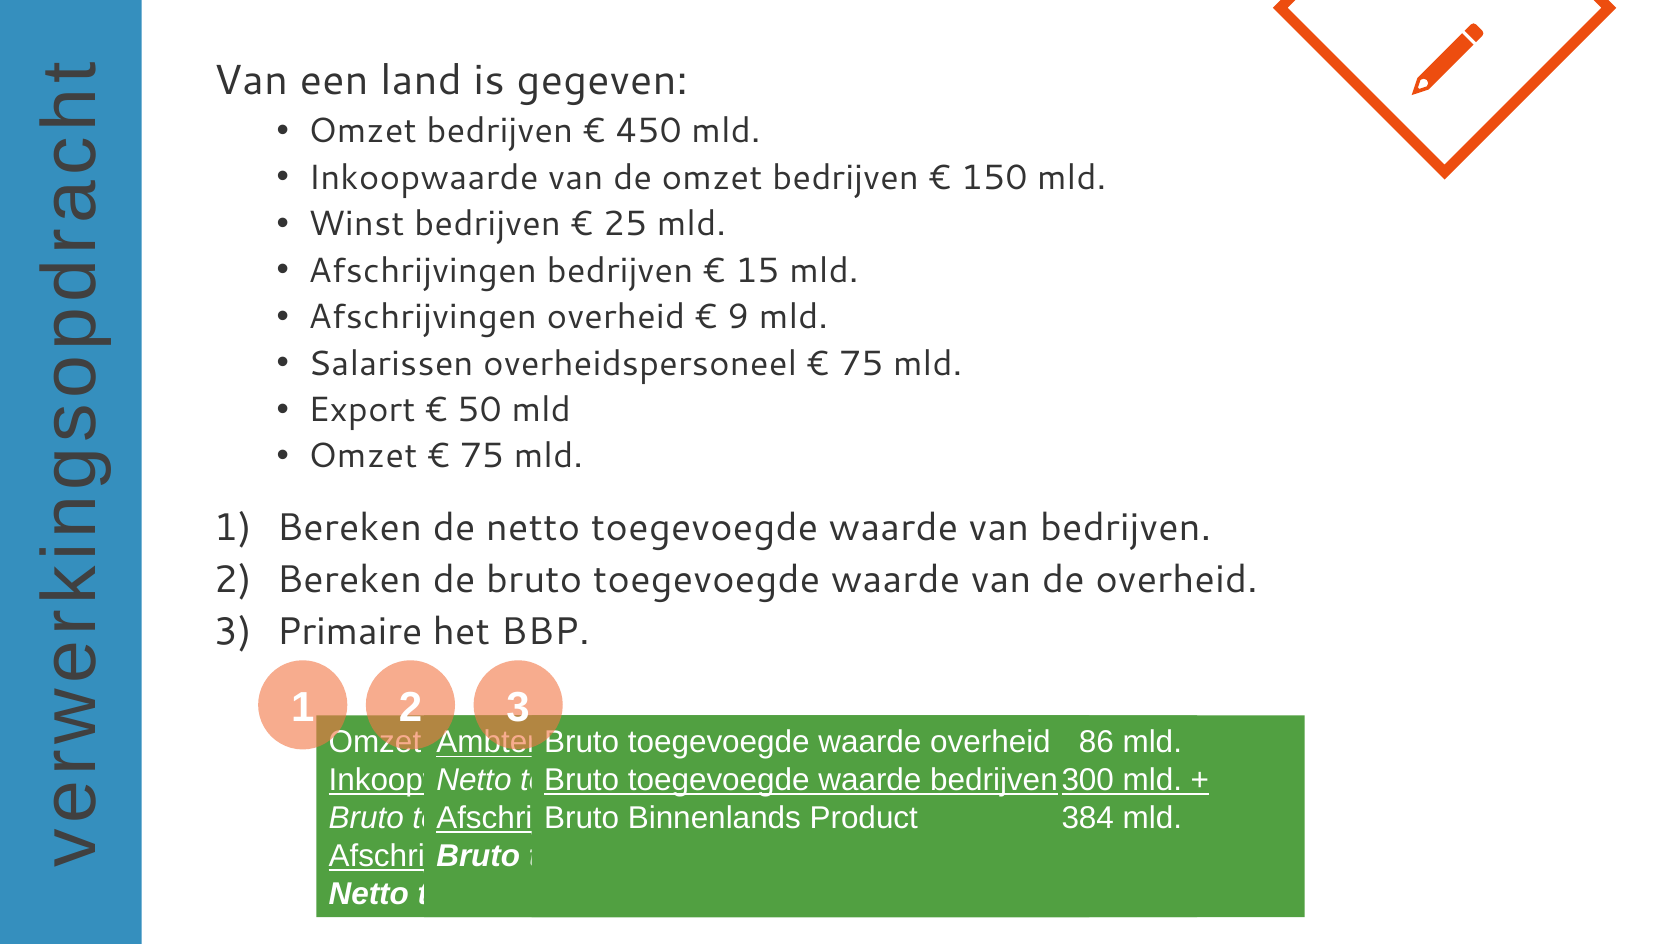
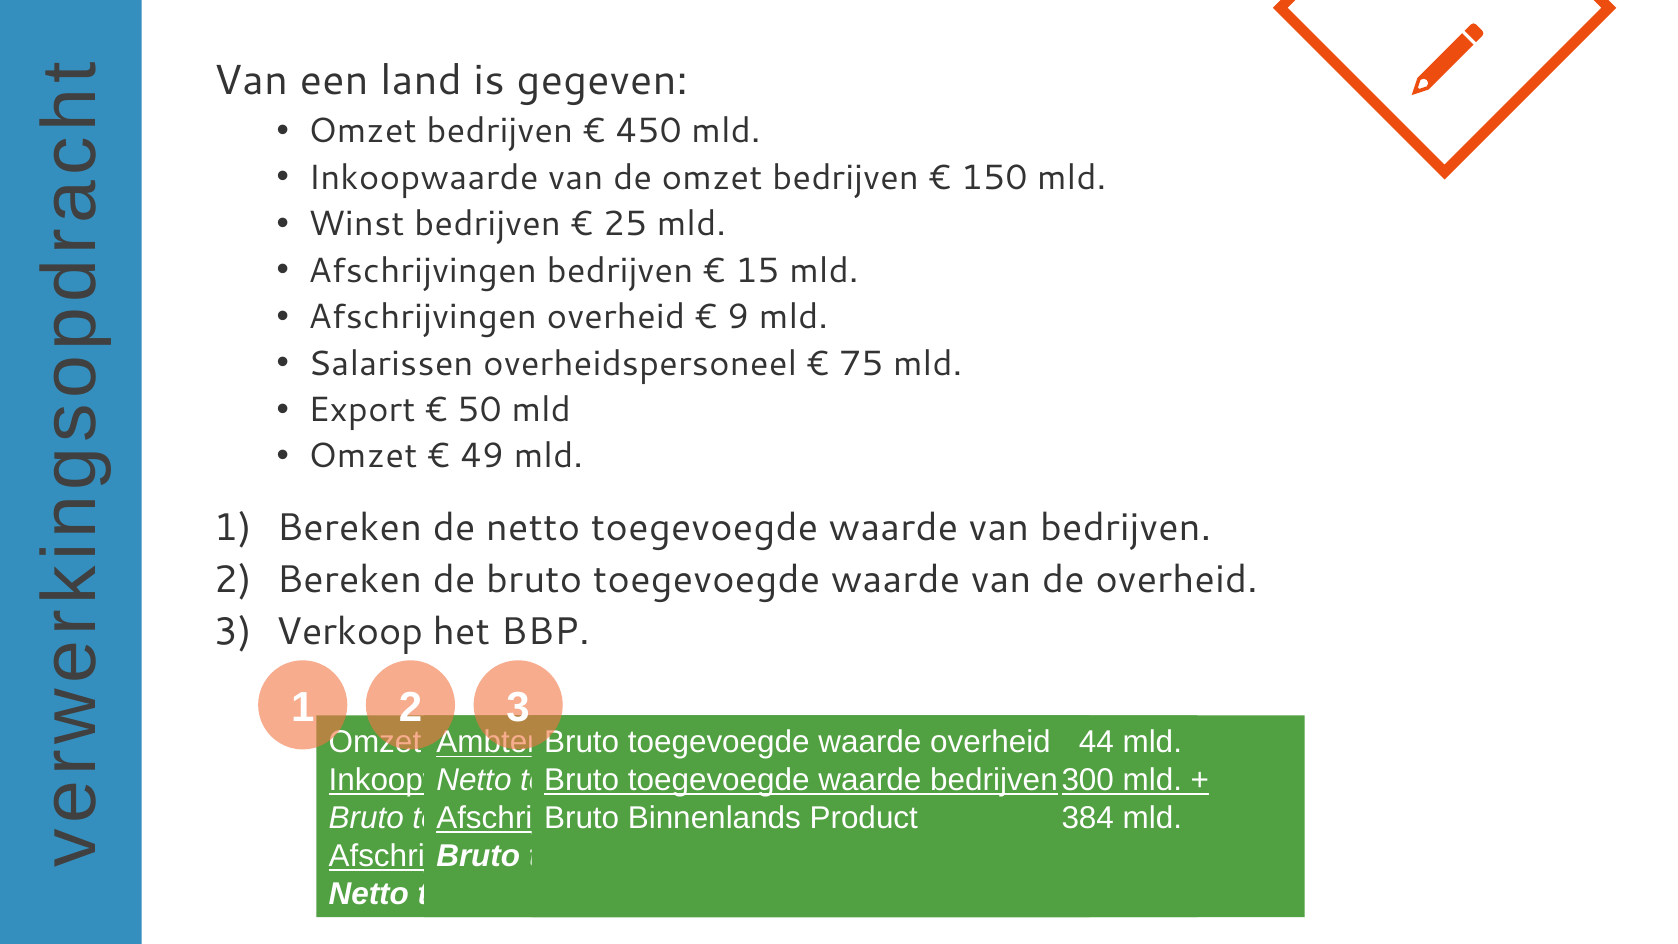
75: 75 -> 49 (482, 456)
Primaire: Primaire -> Verkoop (350, 631)
86: 86 -> 44 (1096, 742)
